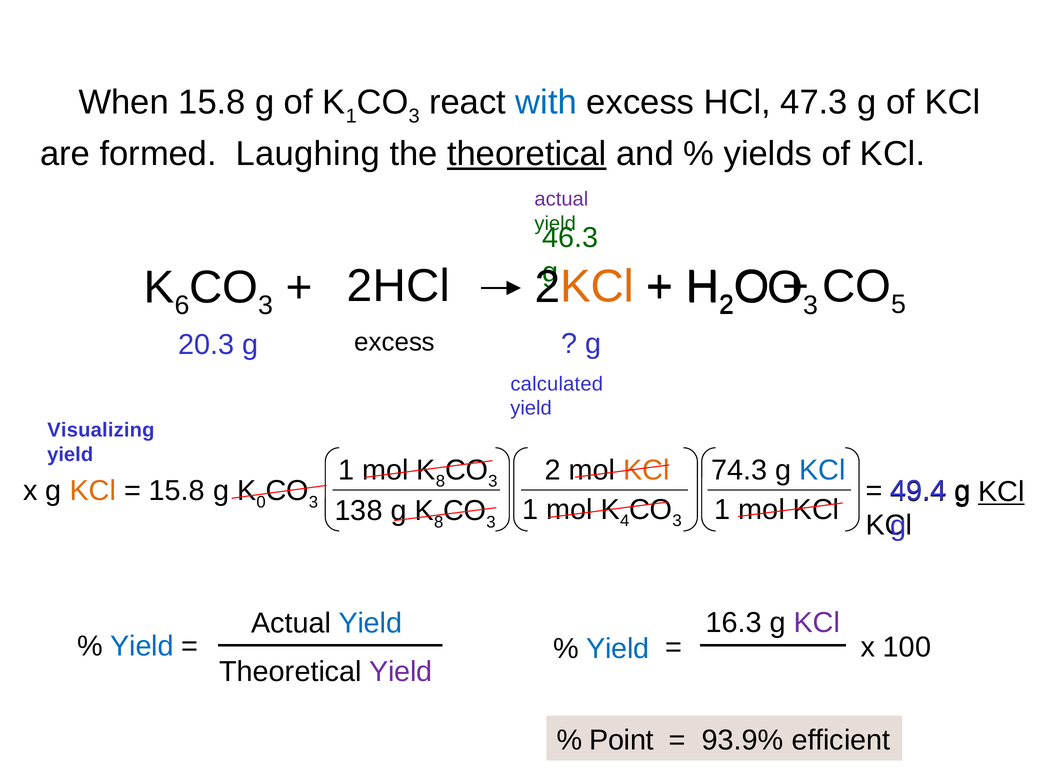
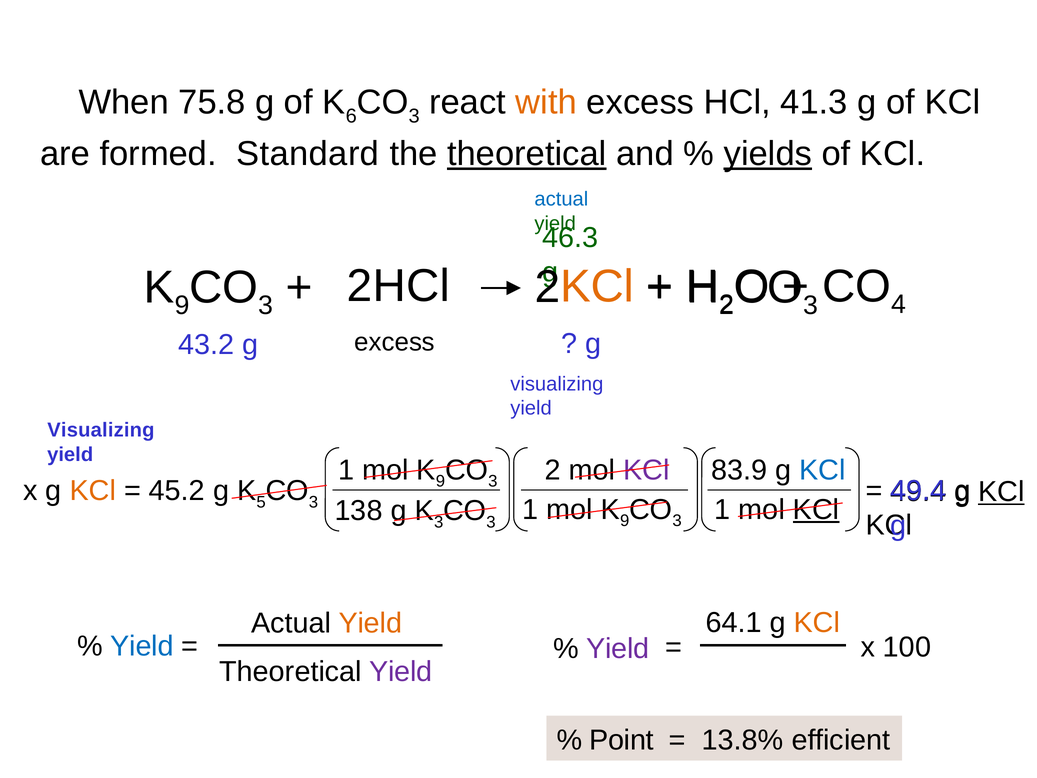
When 15.8: 15.8 -> 75.8 (212, 103)
1: 1 -> 6 (351, 116)
with colour: blue -> orange (546, 103)
47.3: 47.3 -> 41.3 (814, 103)
Laughing: Laughing -> Standard (308, 154)
yields underline: none -> present (768, 154)
actual colour: purple -> blue (561, 199)
5: 5 -> 4 (899, 304)
6: 6 -> 9 (182, 305)
20.3: 20.3 -> 43.2 (206, 344)
calculated: calculated -> visualizing (557, 384)
8: 8 -> 9 (440, 481)
KCl colour: orange -> purple (646, 470)
74.3: 74.3 -> 83.9 (739, 470)
15.8: 15.8 -> 45.2 (177, 491)
0: 0 -> 5 (261, 502)
4: 4 -> 9 (625, 521)
KCl underline: none -> present (816, 509)
8: 8 -> 3 (439, 522)
16.3: 16.3 -> 64.1 (734, 622)
KCl colour: purple -> orange (817, 622)
Yield colour: blue -> orange (370, 623)
Yield colour: blue -> purple (618, 648)
93.9%: 93.9% -> 13.8% (743, 740)
